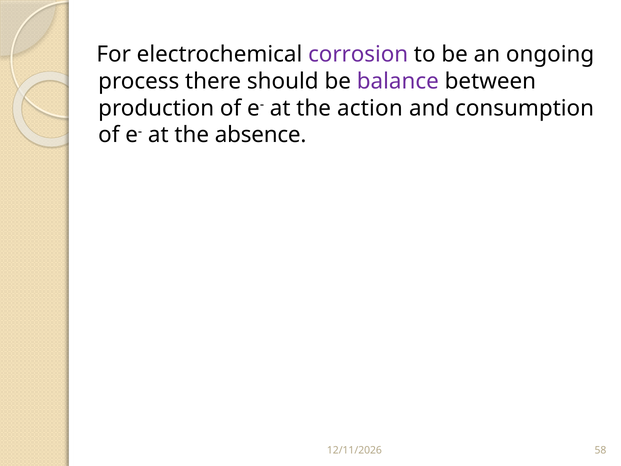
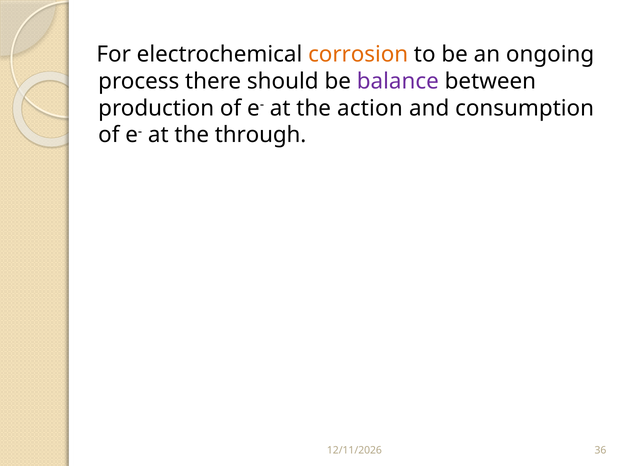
corrosion colour: purple -> orange (358, 54)
absence: absence -> through (261, 135)
58: 58 -> 36 (601, 450)
